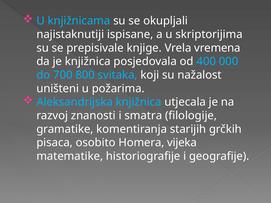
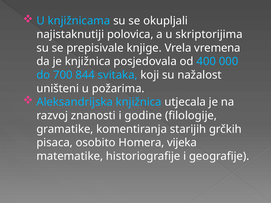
ispisane: ispisane -> polovica (130, 34)
800: 800 -> 844 (85, 75)
smatra: smatra -> godine (143, 116)
